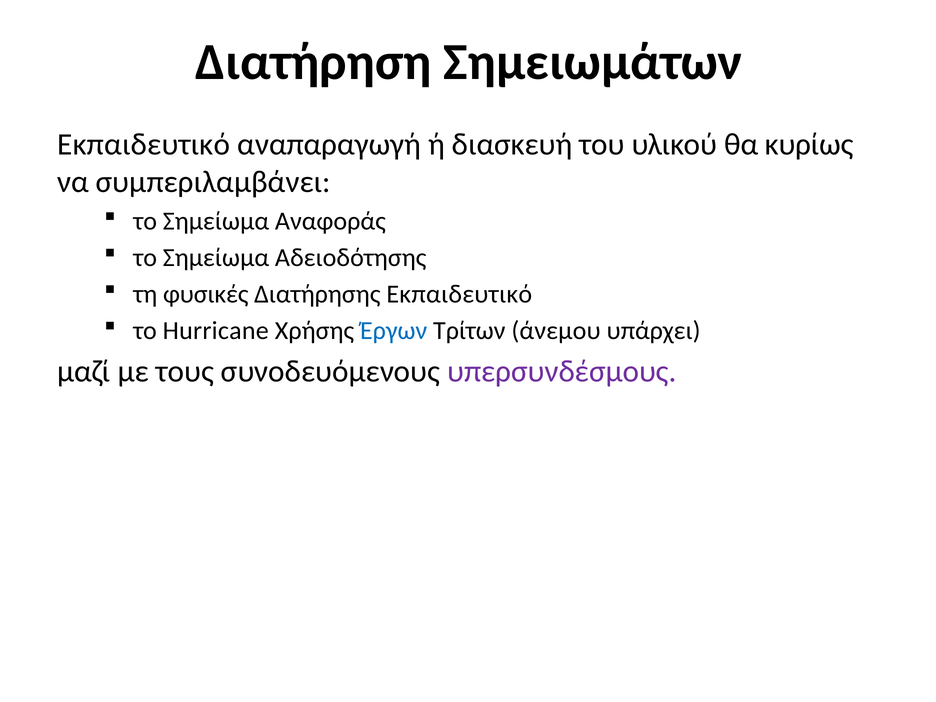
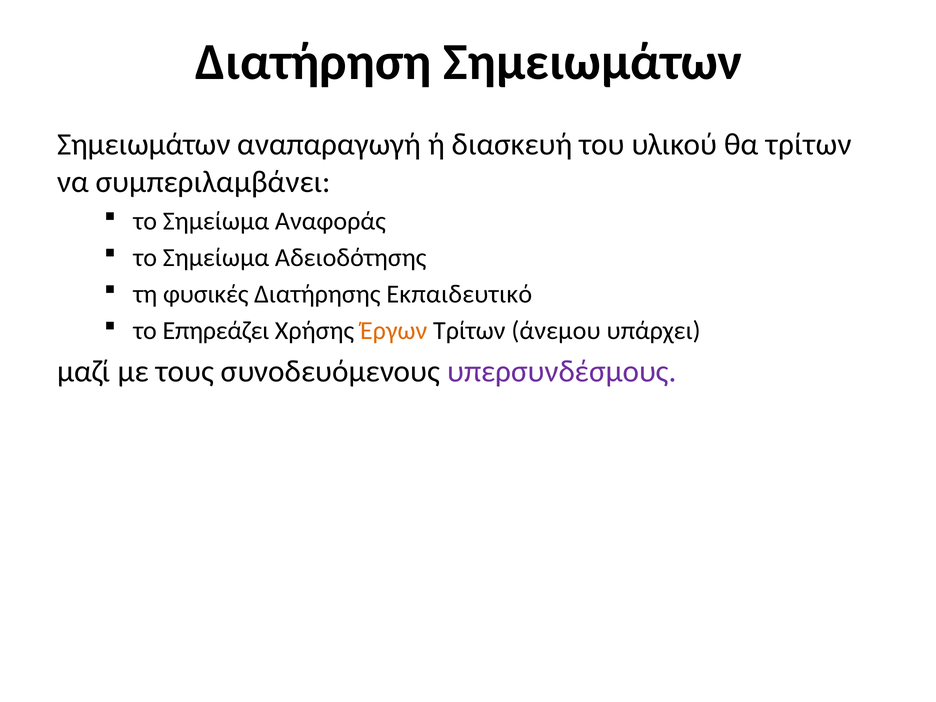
Εκπαιδευτικό: Εκπαιδευτικό -> Σημειωμάτων (144, 145)
θα κυρίως: κυρίως -> τρίτων (809, 145)
Hurricane: Hurricane -> Επηρεάζει (216, 331)
Έργων colour: blue -> orange (394, 331)
